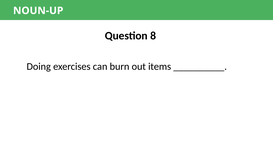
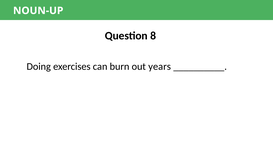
items: items -> years (160, 66)
